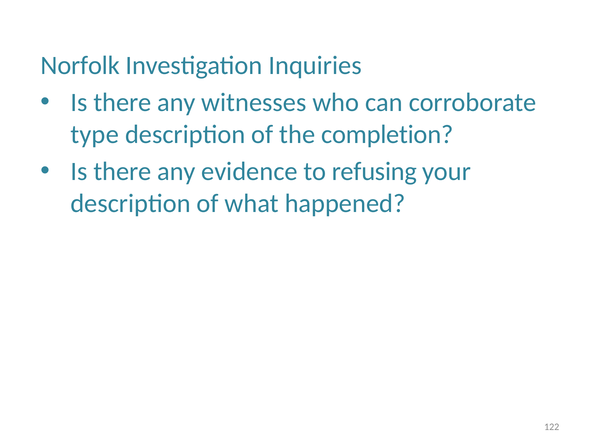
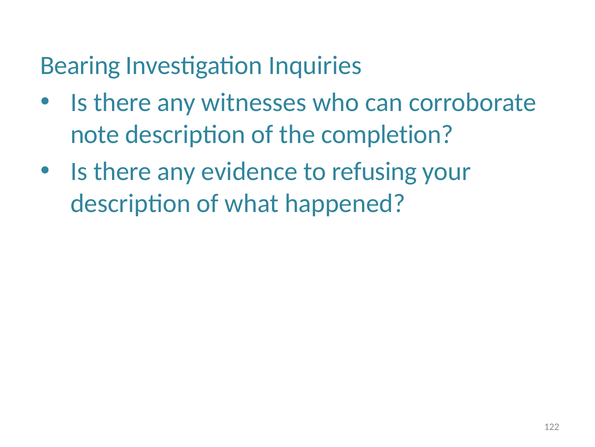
Norfolk: Norfolk -> Bearing (80, 65)
type: type -> note (95, 134)
